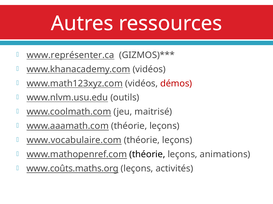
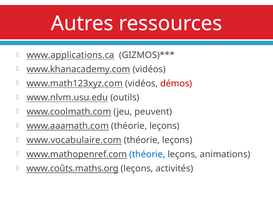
www.représenter.ca: www.représenter.ca -> www.applications.ca (70, 55)
maitrisé: maitrisé -> peuvent (153, 112)
théorie colour: black -> blue (147, 155)
